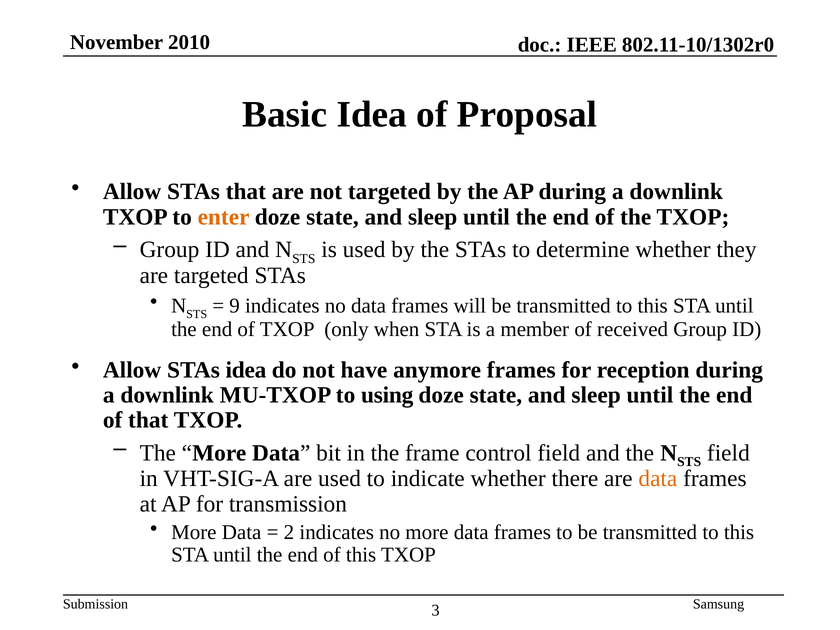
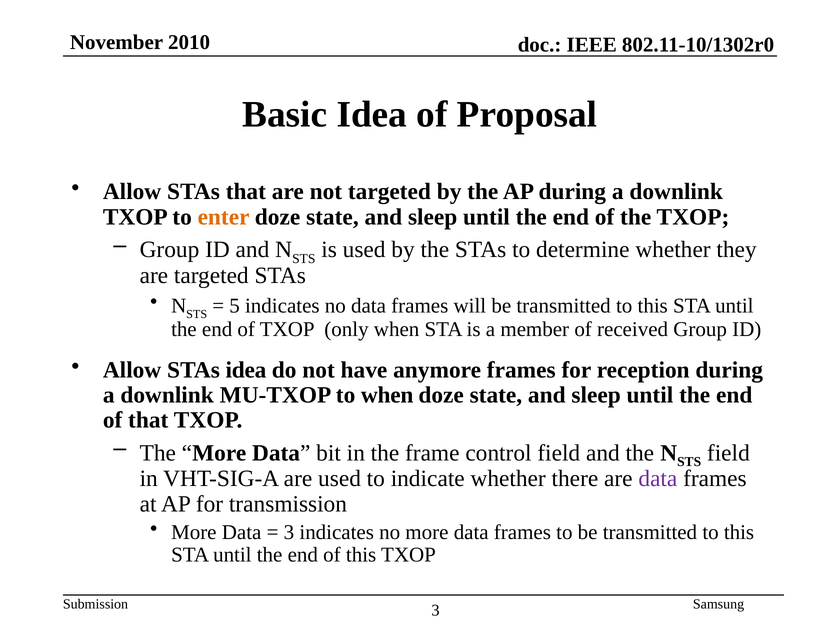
9: 9 -> 5 (235, 306)
to using: using -> when (387, 395)
data colour: orange -> purple (658, 479)
2: 2 -> 3 (289, 532)
